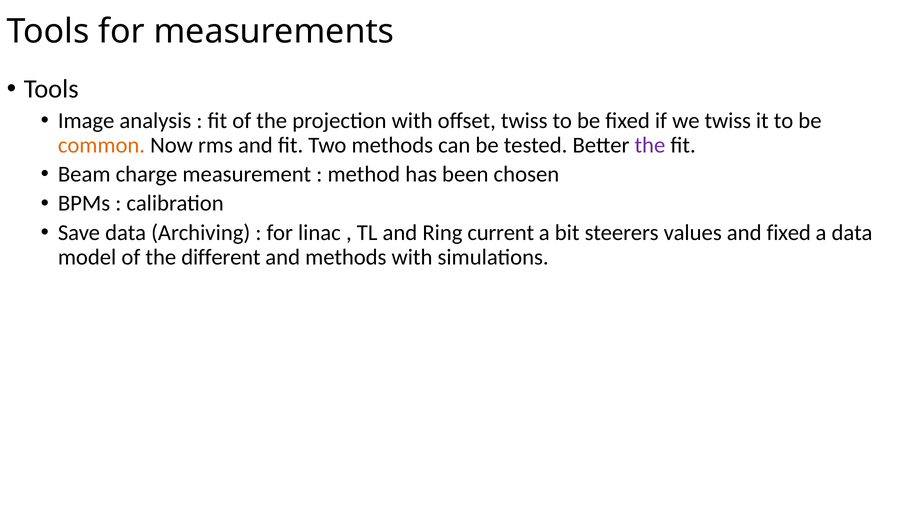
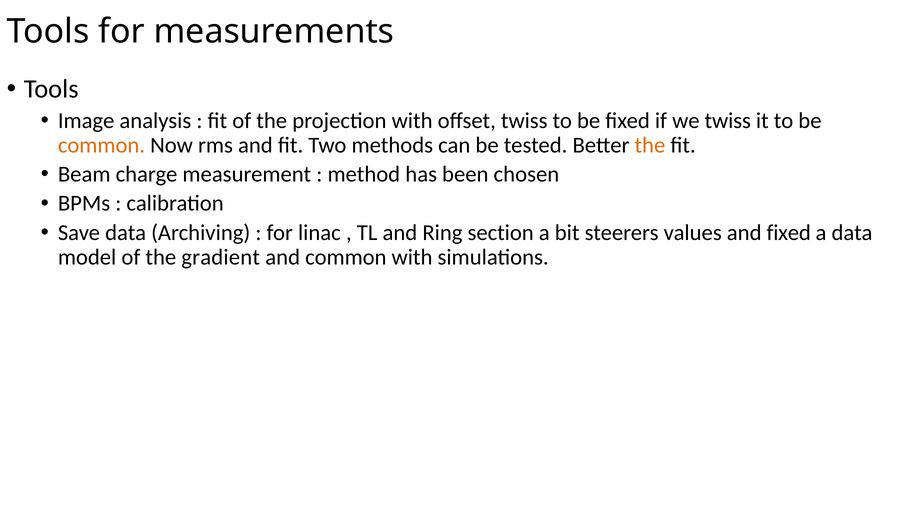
the colour: purple -> orange (650, 145)
current: current -> section (501, 233)
different: different -> gradient (221, 257)
and methods: methods -> common (346, 257)
